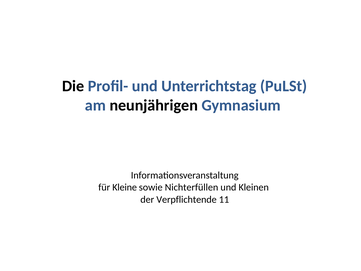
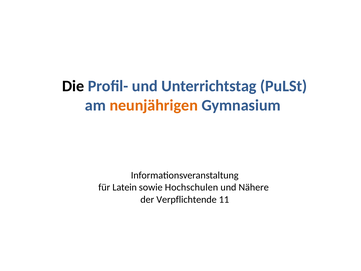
neunjährigen colour: black -> orange (154, 105)
Kleine: Kleine -> Latein (125, 187)
Nichterfüllen: Nichterfüllen -> Hochschulen (191, 187)
Kleinen: Kleinen -> Nähere (254, 187)
